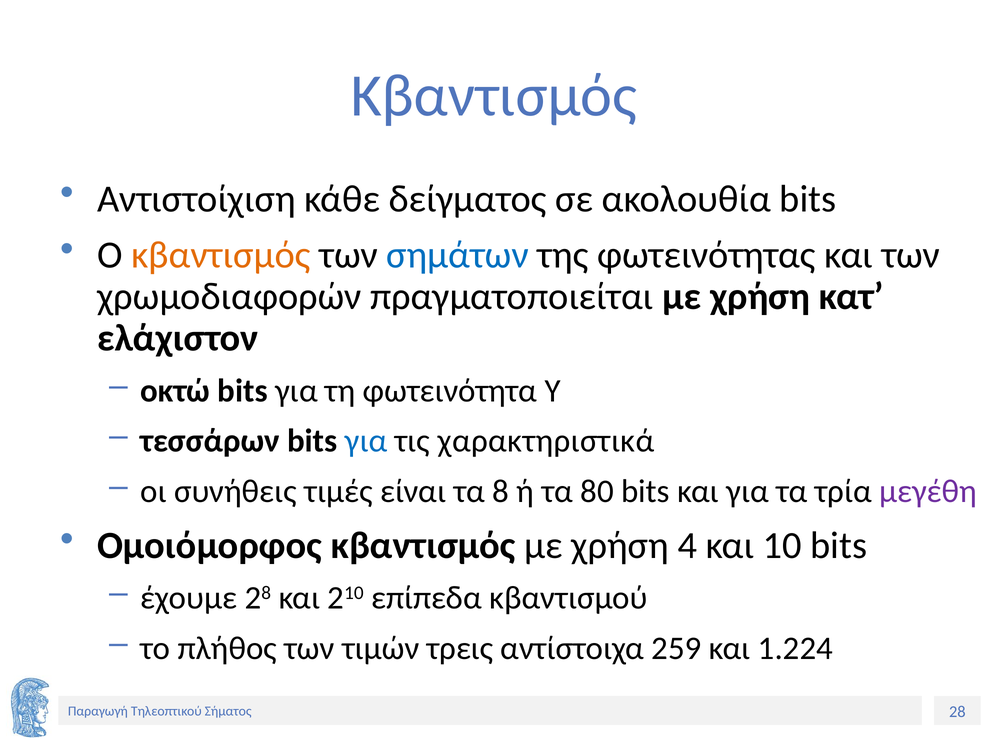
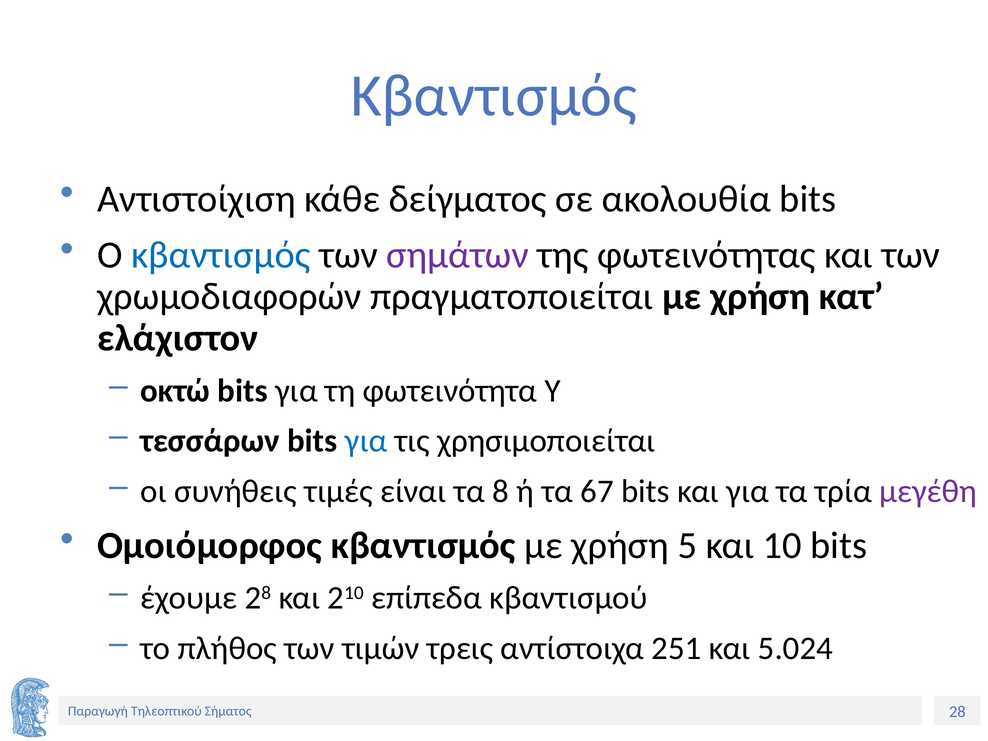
κβαντισμός colour: orange -> blue (221, 255)
σημάτων colour: blue -> purple (458, 255)
χαρακτηριστικά: χαρακτηριστικά -> χρησιμοποιείται (546, 441)
80: 80 -> 67 (597, 491)
4: 4 -> 5 (687, 545)
259: 259 -> 251 (676, 648)
1.224: 1.224 -> 5.024 (795, 648)
